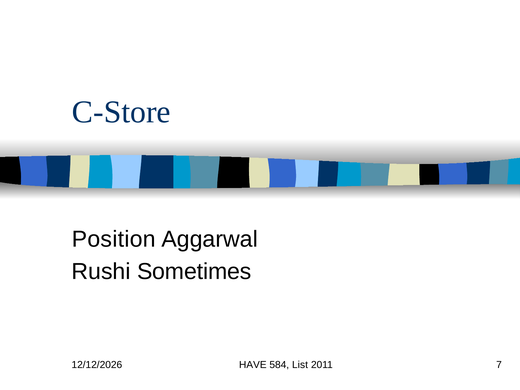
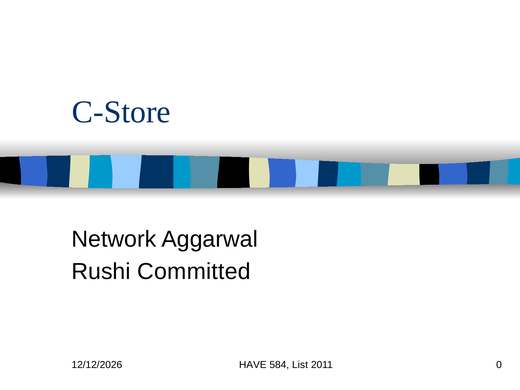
Position: Position -> Network (114, 239)
Sometimes: Sometimes -> Committed (194, 271)
7: 7 -> 0 (499, 365)
